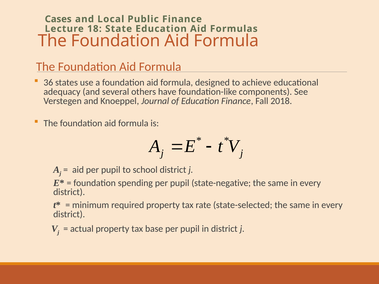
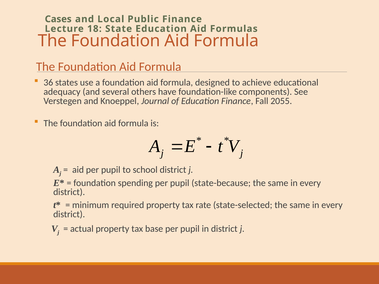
2018: 2018 -> 2055 (281, 101)
state-negative: state-negative -> state-because (221, 183)
